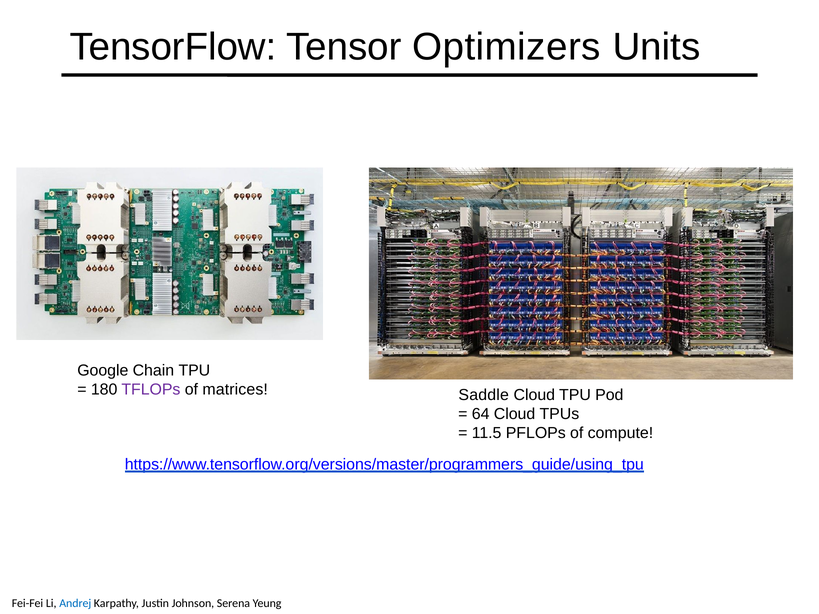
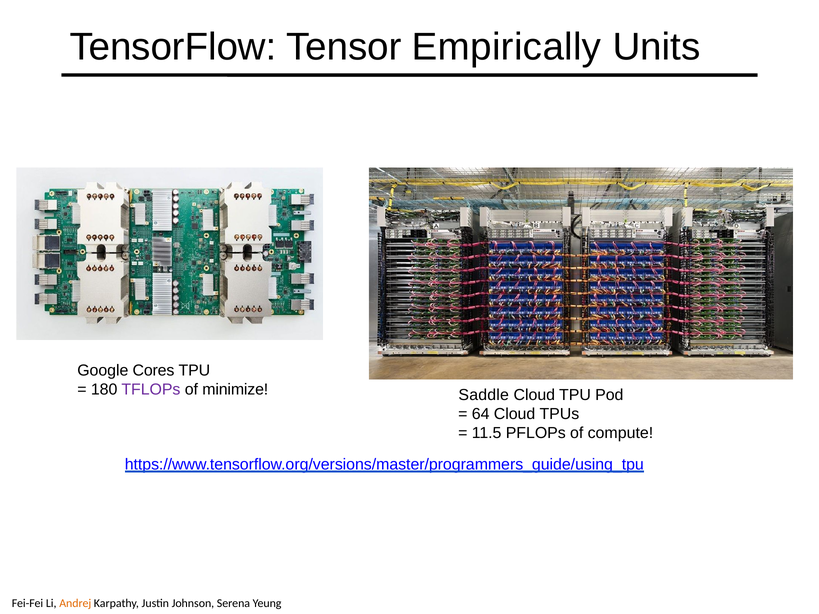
Optimizers: Optimizers -> Empirically (507, 47)
Chain: Chain -> Cores (153, 371)
matrices: matrices -> minimize (235, 390)
Andrej colour: blue -> orange (75, 604)
